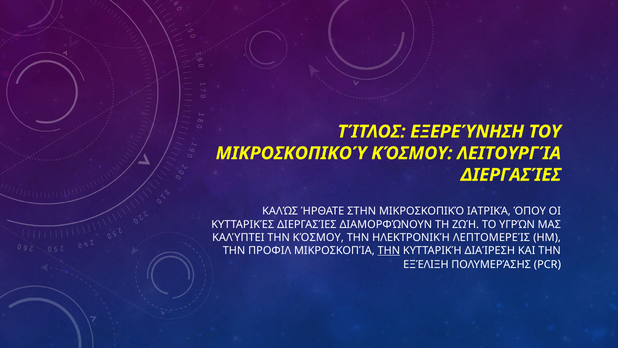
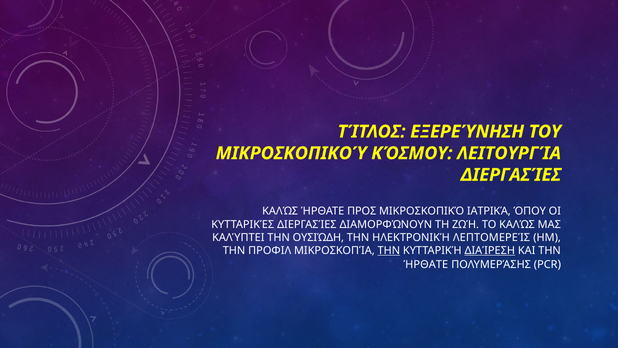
ΣΤΗΝ: ΣΤΗΝ -> ΠΡΟΣ (362, 211)
ΤΟ ΥΓΡΏΝ: ΥΓΡΏΝ -> ΚΑΛΏΣ (517, 224)
ΤΗΝ ΚΌΣΜΟΥ: ΚΌΣΜΟΥ -> ΟΥΣΙΏΔΗ (318, 237)
ΔΙΑΊΡΕΣΗ underline: none -> present (490, 250)
ΕΞΈΛΙΞΗ: ΕΞΈΛΙΞΗ -> ΉΡΘΑΤΕ (426, 264)
